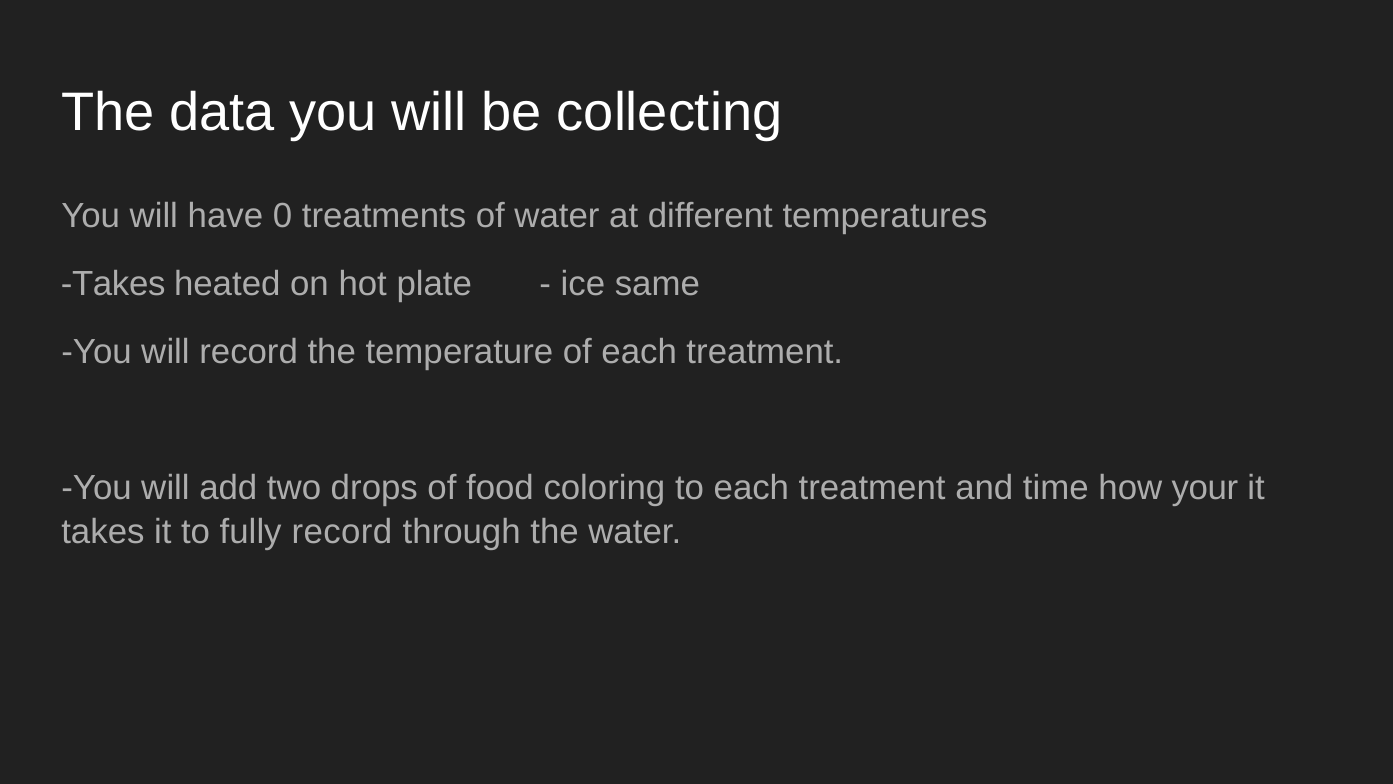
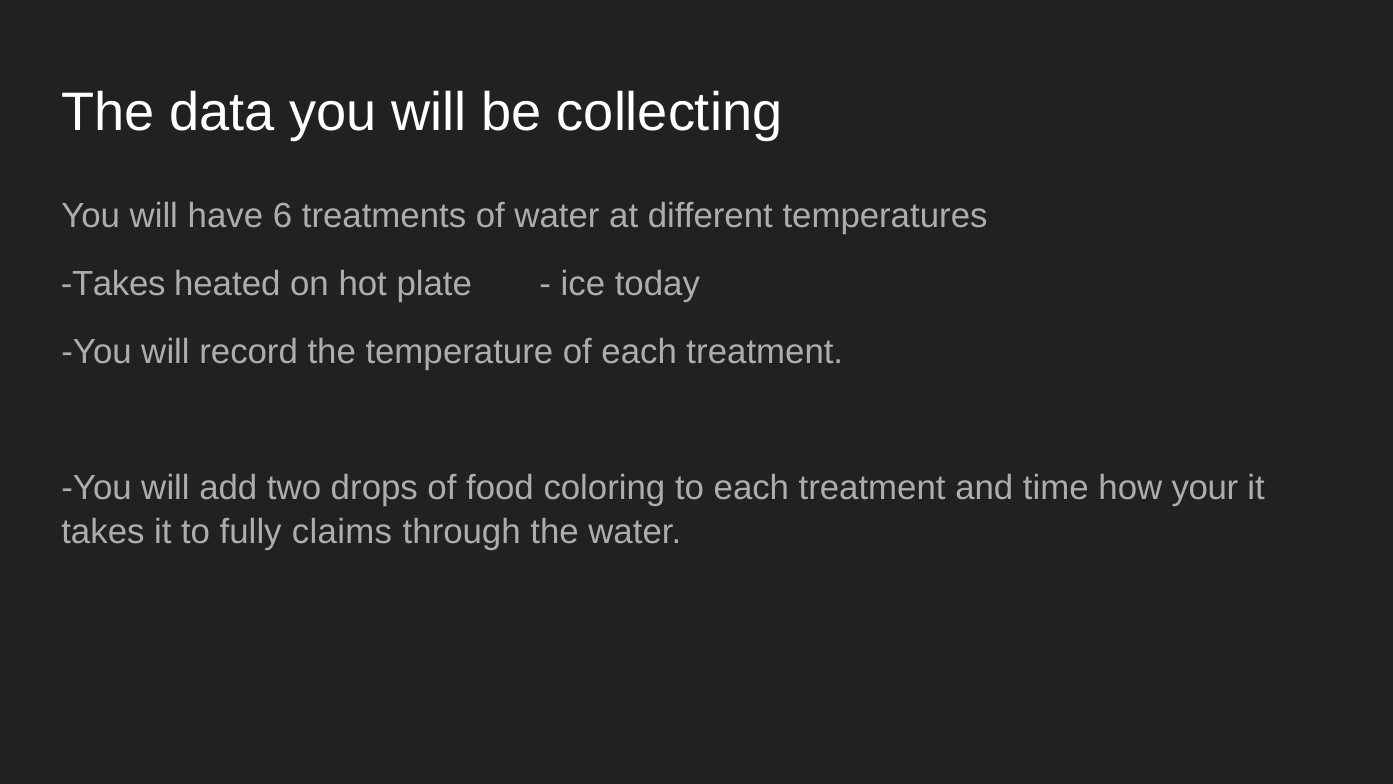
0: 0 -> 6 (282, 215)
same: same -> today (657, 283)
fully record: record -> claims (342, 532)
